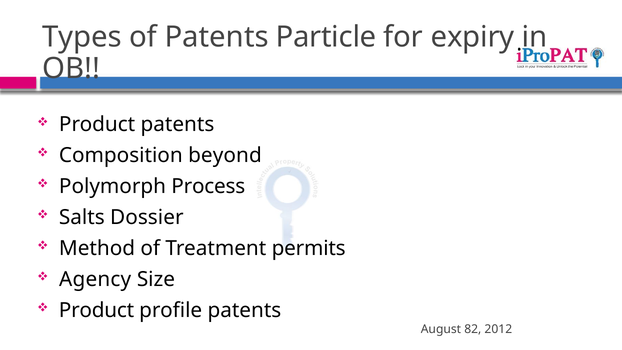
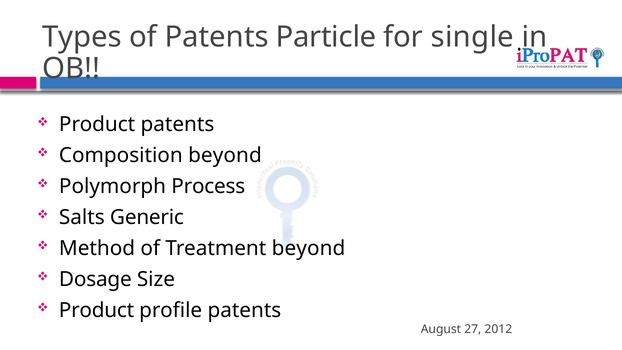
expiry: expiry -> single (472, 37)
Dossier: Dossier -> Generic (147, 217)
Treatment permits: permits -> beyond (309, 248)
Agency: Agency -> Dosage (95, 279)
82: 82 -> 27 (473, 329)
